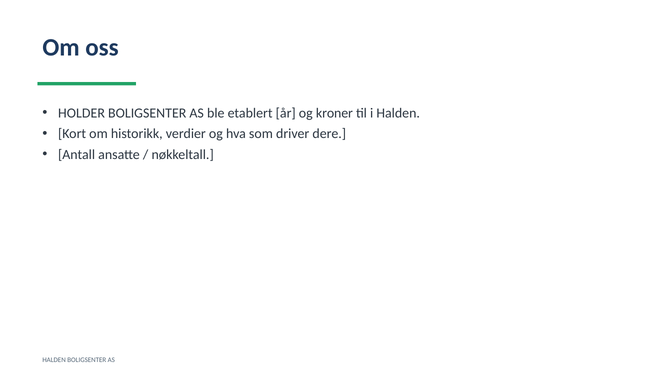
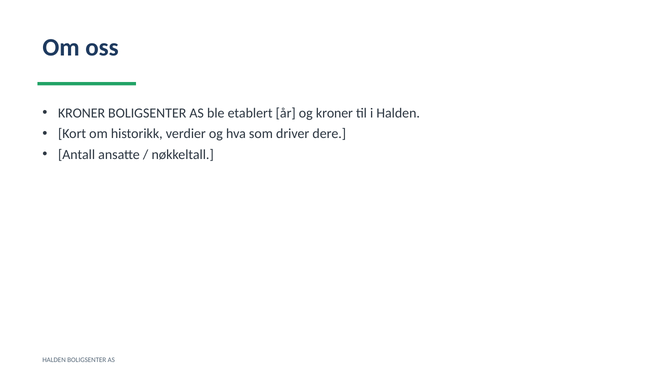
HOLDER: HOLDER -> KRONER (82, 113)
